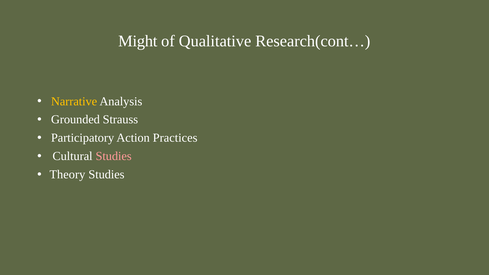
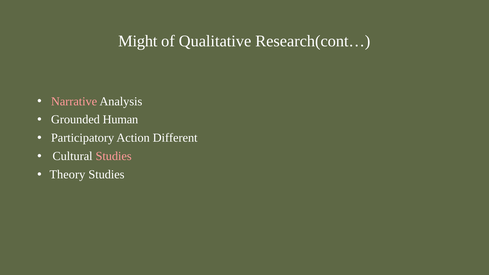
Narrative colour: yellow -> pink (74, 101)
Strauss: Strauss -> Human (120, 120)
Practices: Practices -> Different (175, 138)
